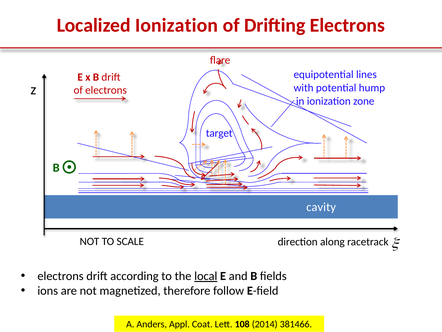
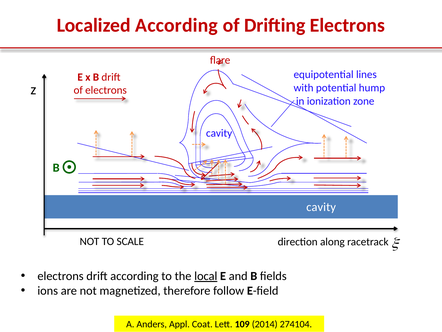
Localized Ionization: Ionization -> According (177, 25)
target: target -> cavity (219, 133)
108: 108 -> 109 (242, 324)
381466: 381466 -> 274104 (296, 324)
